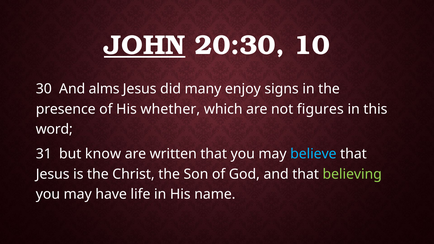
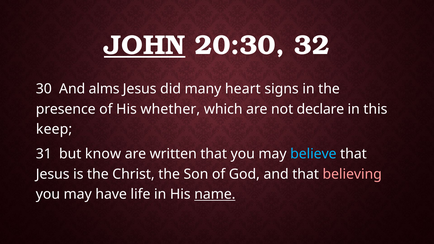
10: 10 -> 32 (312, 45)
enjoy: enjoy -> heart (243, 89)
figures: figures -> declare (320, 109)
word: word -> keep (54, 129)
believing colour: light green -> pink (352, 174)
name underline: none -> present (215, 194)
